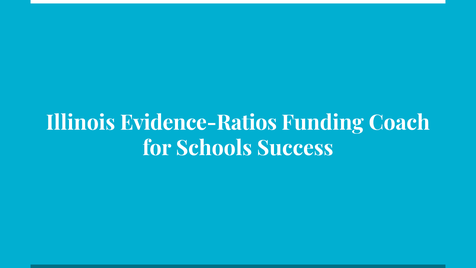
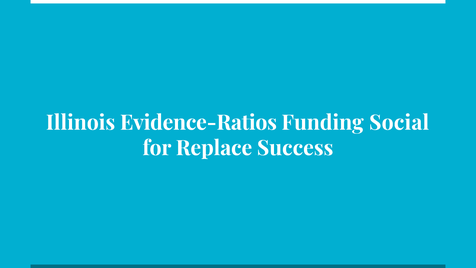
Coach: Coach -> Social (399, 123)
Schools: Schools -> Replace (214, 148)
